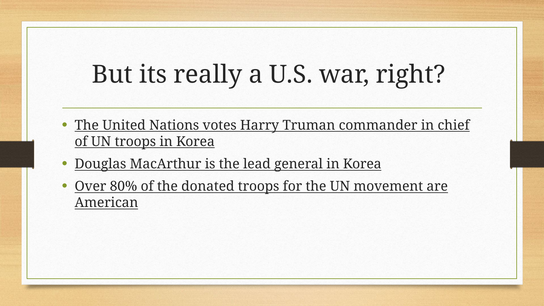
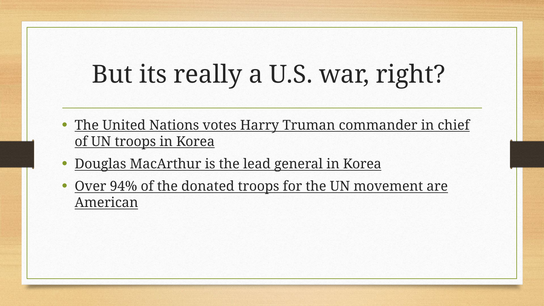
80%: 80% -> 94% (123, 186)
